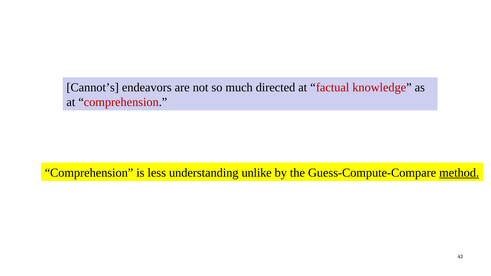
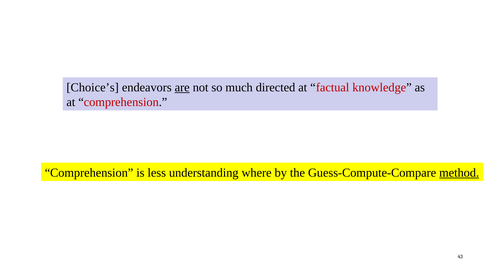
Cannot’s: Cannot’s -> Choice’s (93, 87)
are underline: none -> present (182, 87)
unlike: unlike -> where (257, 173)
